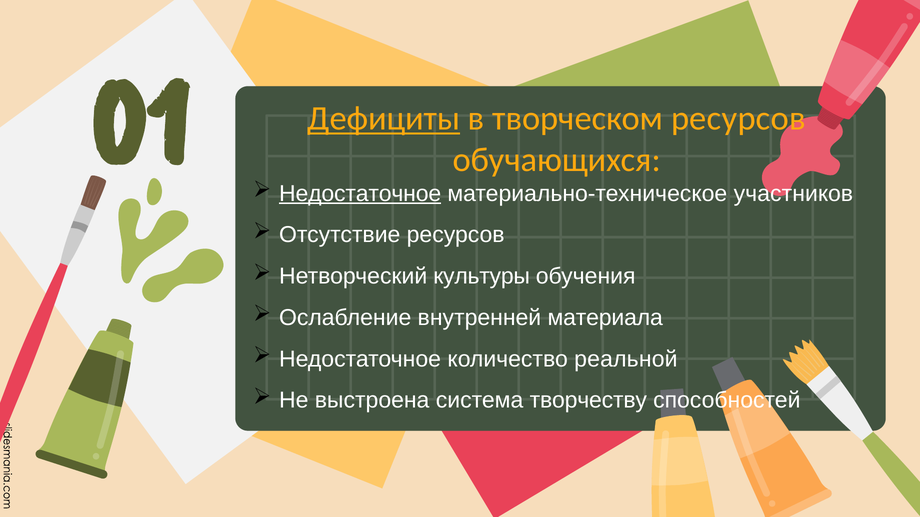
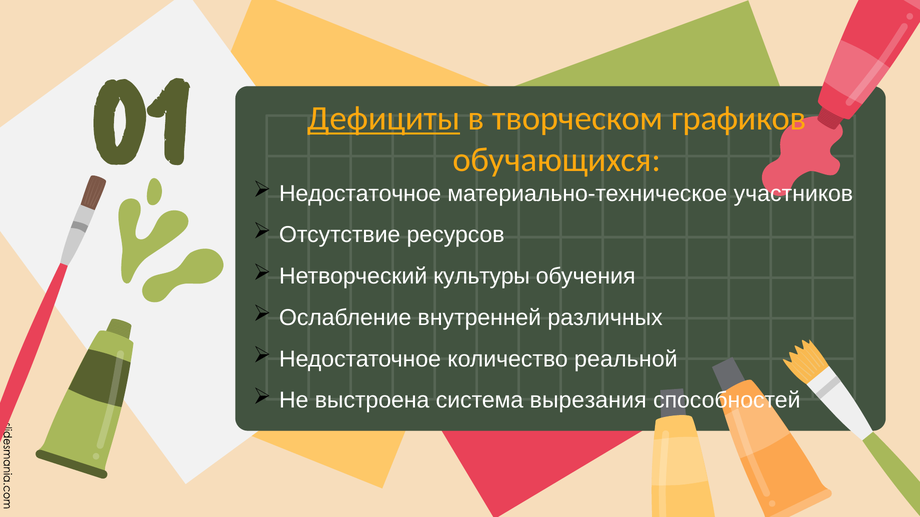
творческом ресурсов: ресурсов -> графиков (739, 119)
Недостаточное underline: present -> none (360, 194)
материала: материала -> различных (605, 318)
творчеству: творчеству -> вырезания (588, 401)
